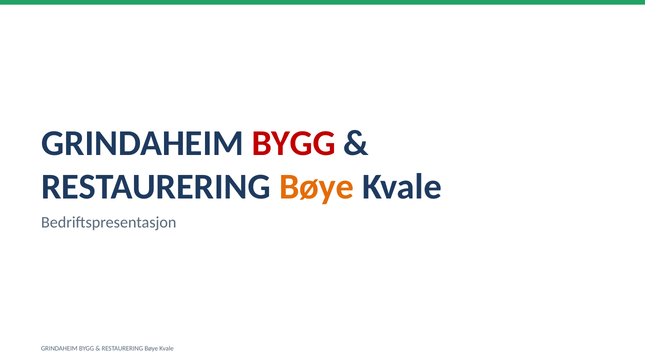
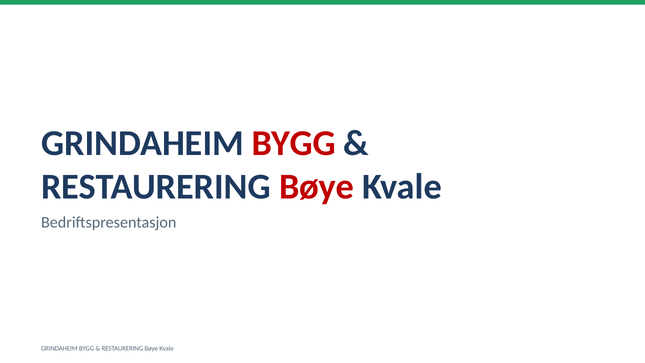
Bøye colour: orange -> red (317, 187)
